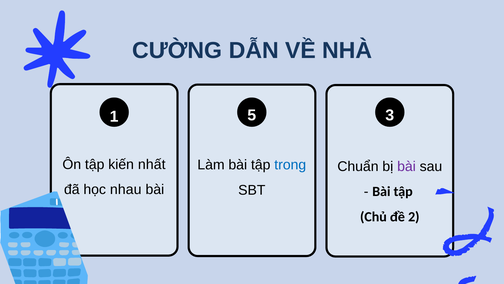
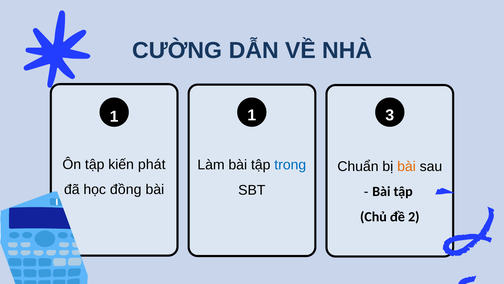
1 5: 5 -> 1 (252, 115)
nhất: nhất -> phát (152, 164)
bài colour: purple -> orange (407, 166)
nhau: nhau -> đồng (126, 189)
